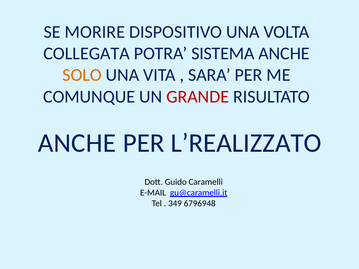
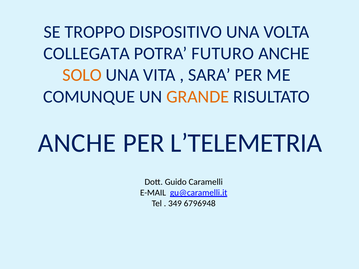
MORIRE: MORIRE -> TROPPO (95, 32)
SISTEMA: SISTEMA -> FUTURO (223, 54)
GRANDE colour: red -> orange (198, 97)
L’REALIZZATO: L’REALIZZATO -> L’TELEMETRIA (246, 143)
